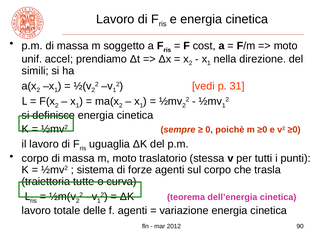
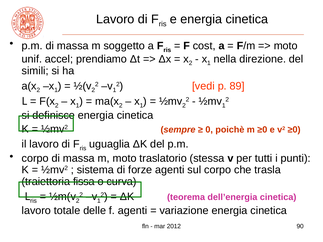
31: 31 -> 89 (237, 86)
tutte: tutte -> fissa (84, 182)
